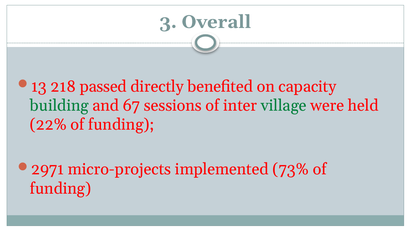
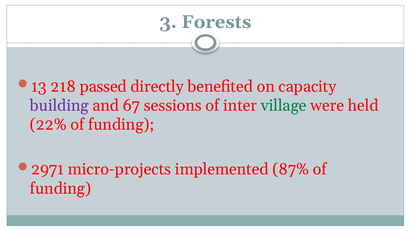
Overall: Overall -> Forests (216, 22)
building colour: green -> purple (59, 106)
73%: 73% -> 87% (291, 169)
